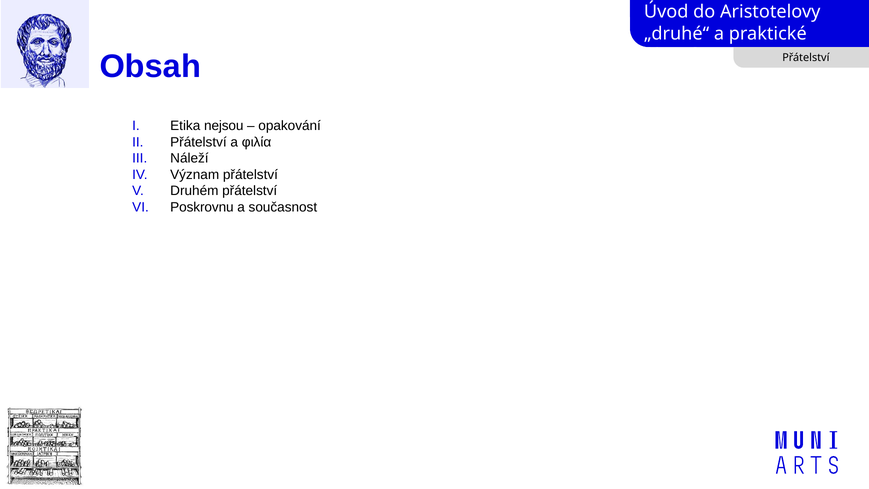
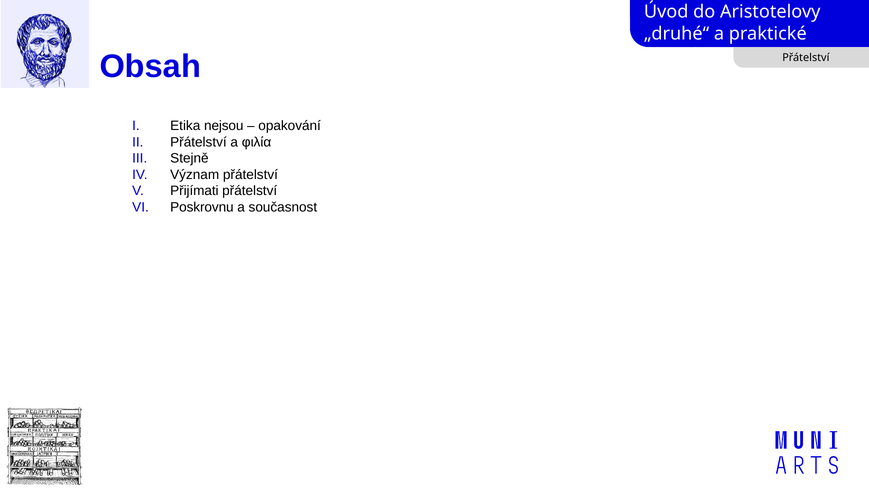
Náleží: Náleží -> Stejně (189, 158)
Druhém: Druhém -> Přijímati (194, 191)
